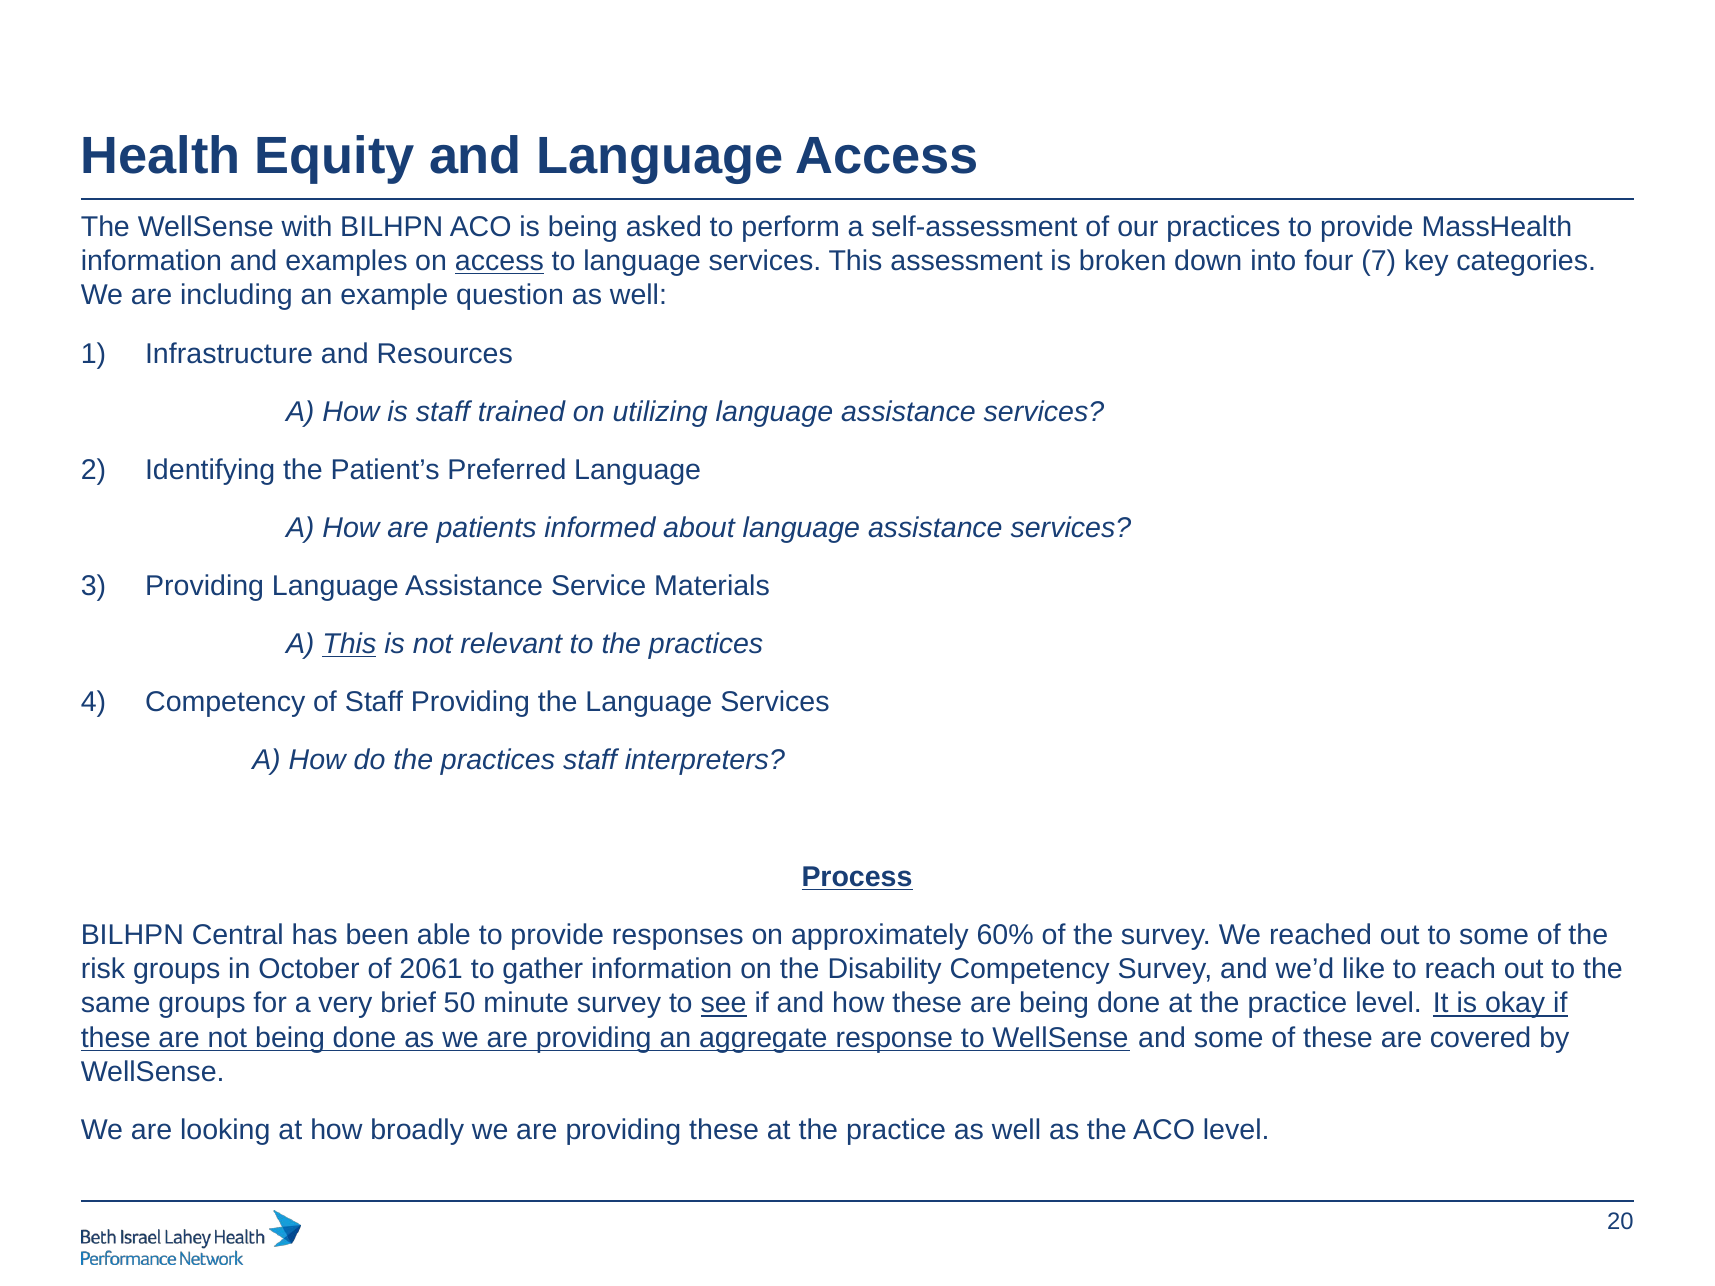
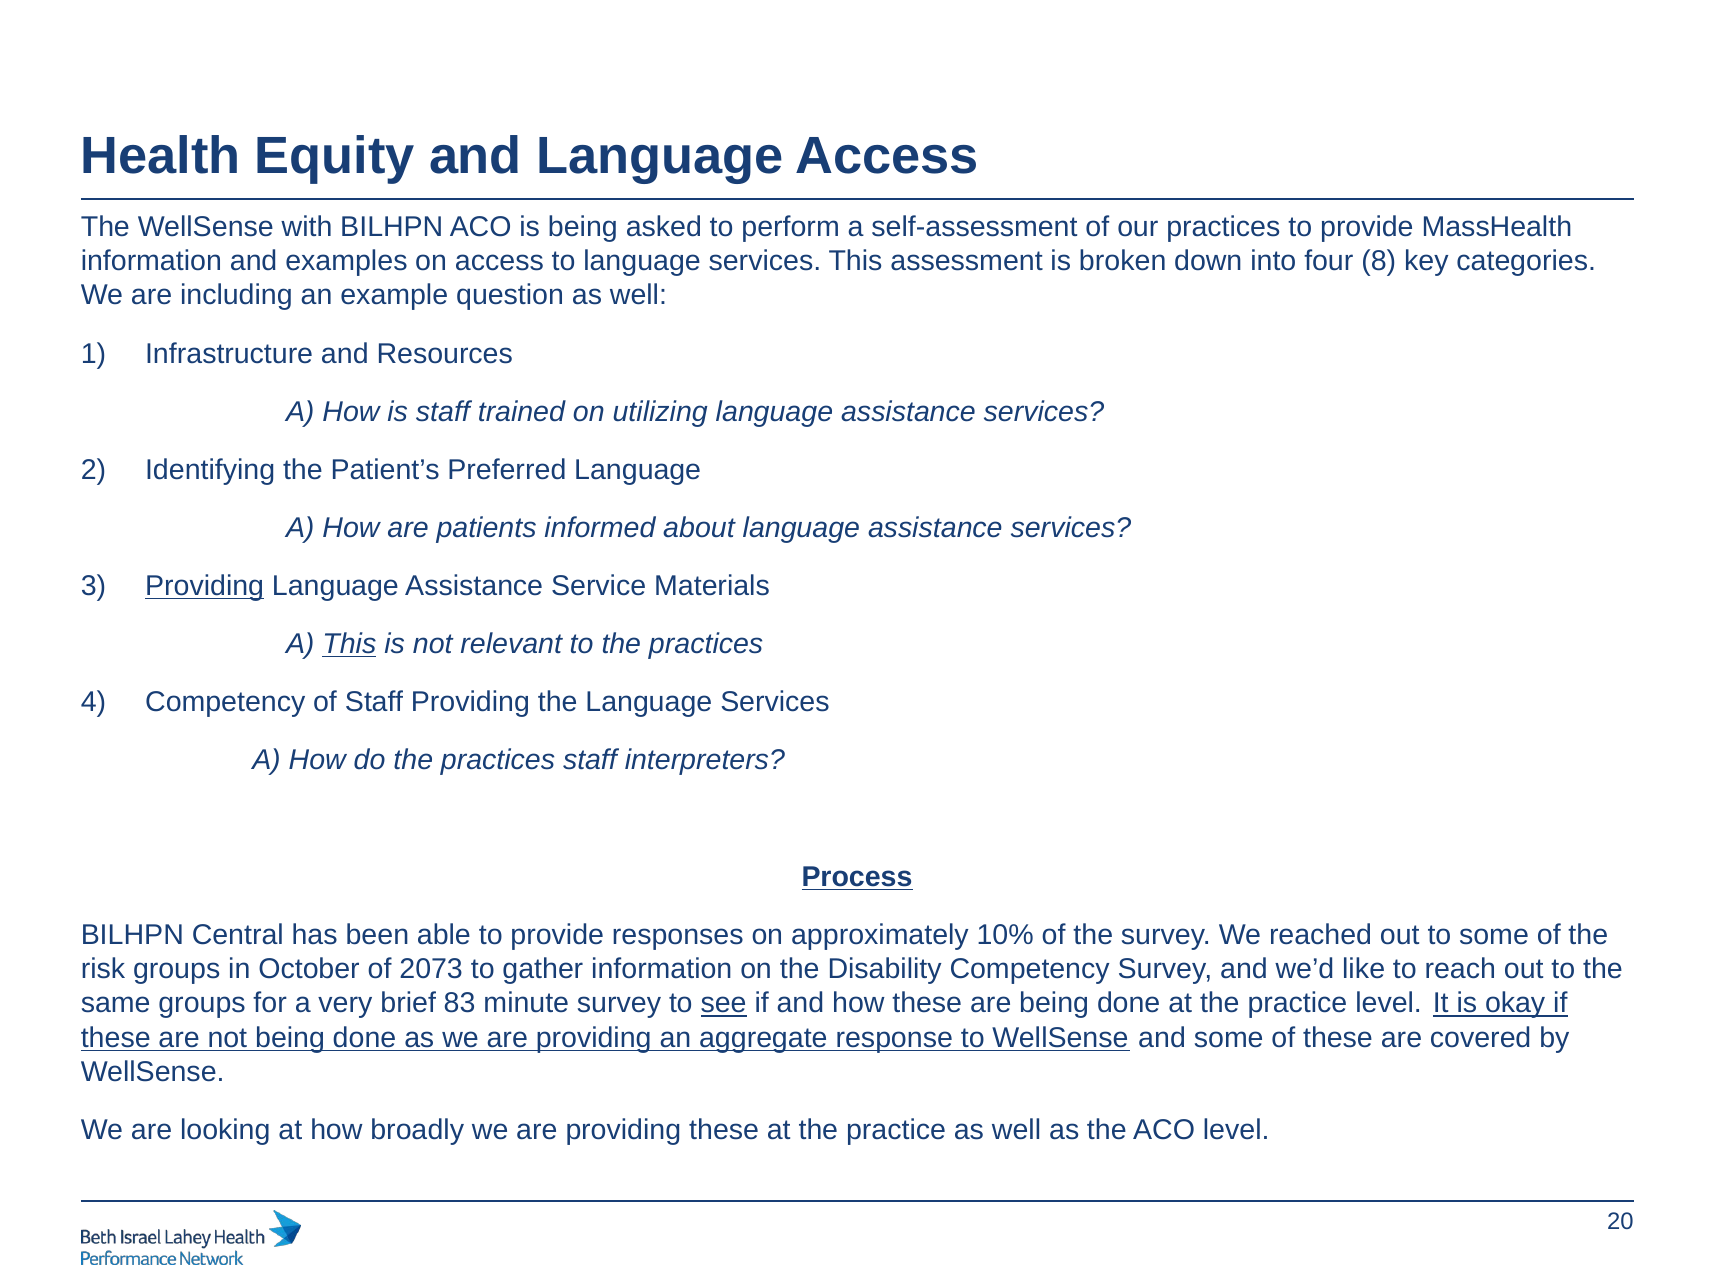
access underline: present -> none (499, 261)
7: 7 -> 8 (1379, 261)
Providing underline: none -> present (205, 586)
60%: 60% -> 10% (1005, 935)
2061: 2061 -> 2073 (431, 969)
50: 50 -> 83 (460, 1004)
